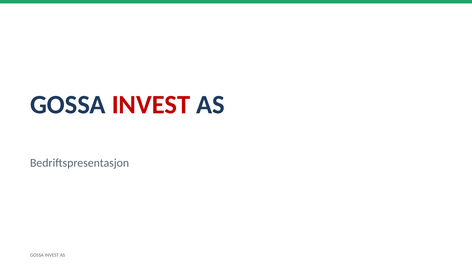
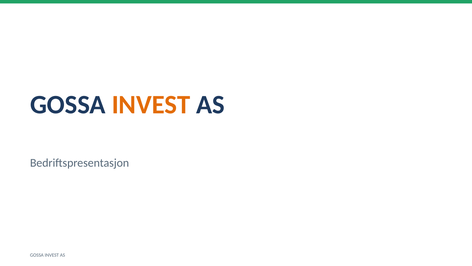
INVEST colour: red -> orange (151, 105)
